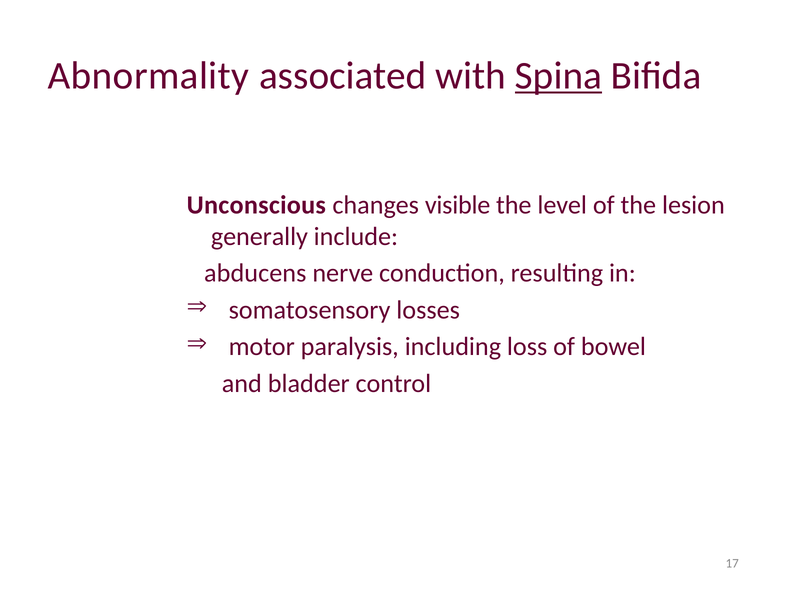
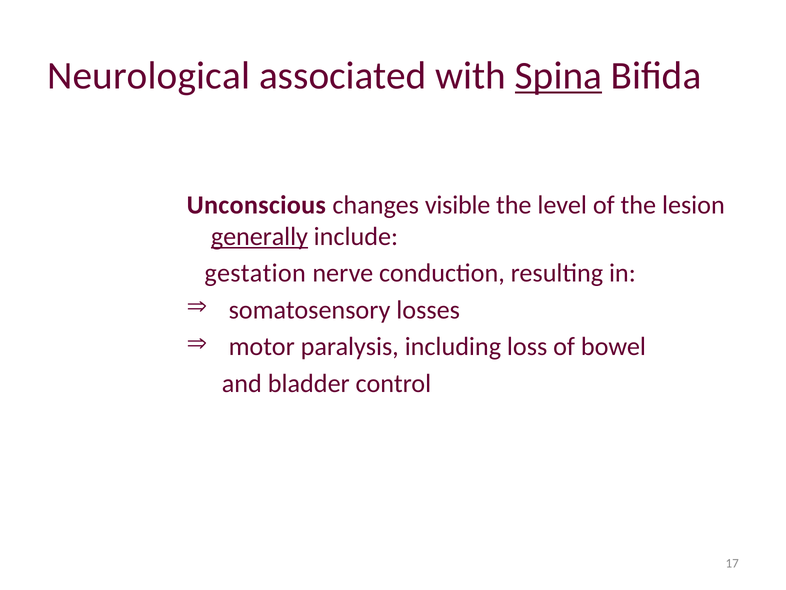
Abnormality: Abnormality -> Neurological (149, 75)
generally underline: none -> present (259, 236)
abducens: abducens -> gestation (255, 273)
